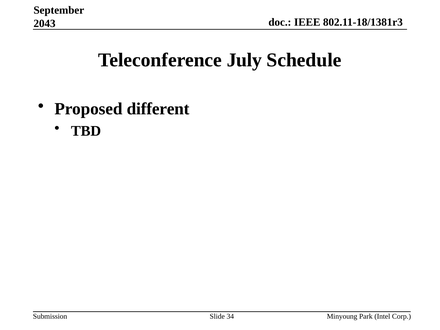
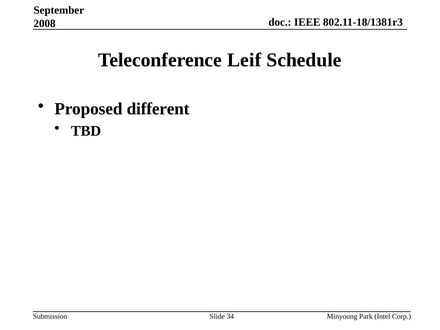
2043: 2043 -> 2008 (45, 23)
July: July -> Leif (244, 60)
